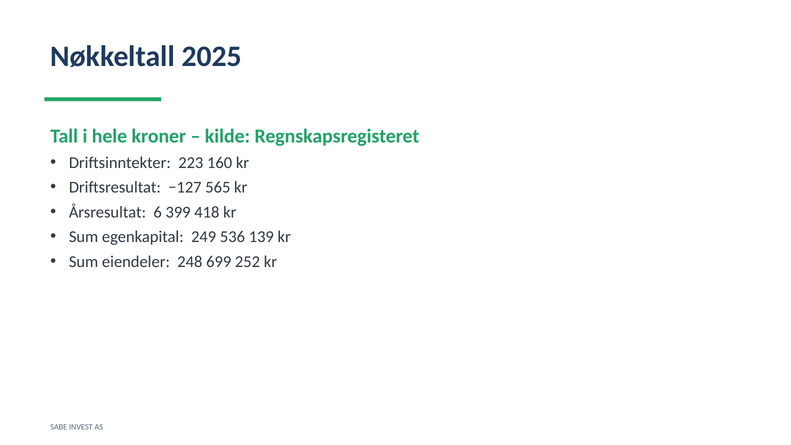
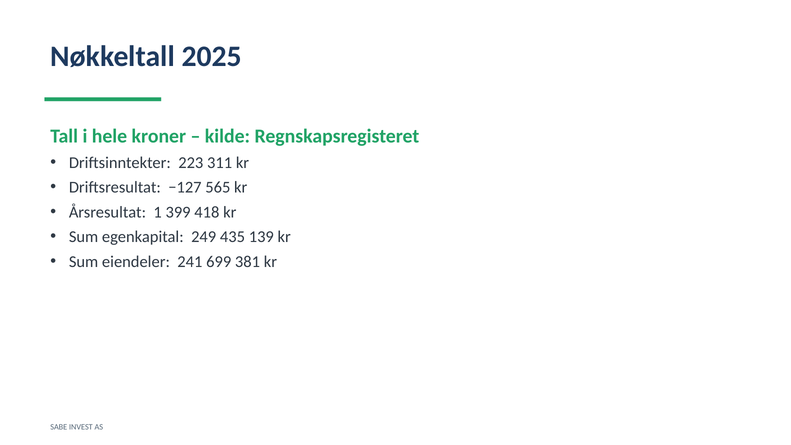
160: 160 -> 311 (220, 163)
6: 6 -> 1 (158, 212)
536: 536 -> 435 (232, 237)
248: 248 -> 241 (190, 262)
252: 252 -> 381 (247, 262)
